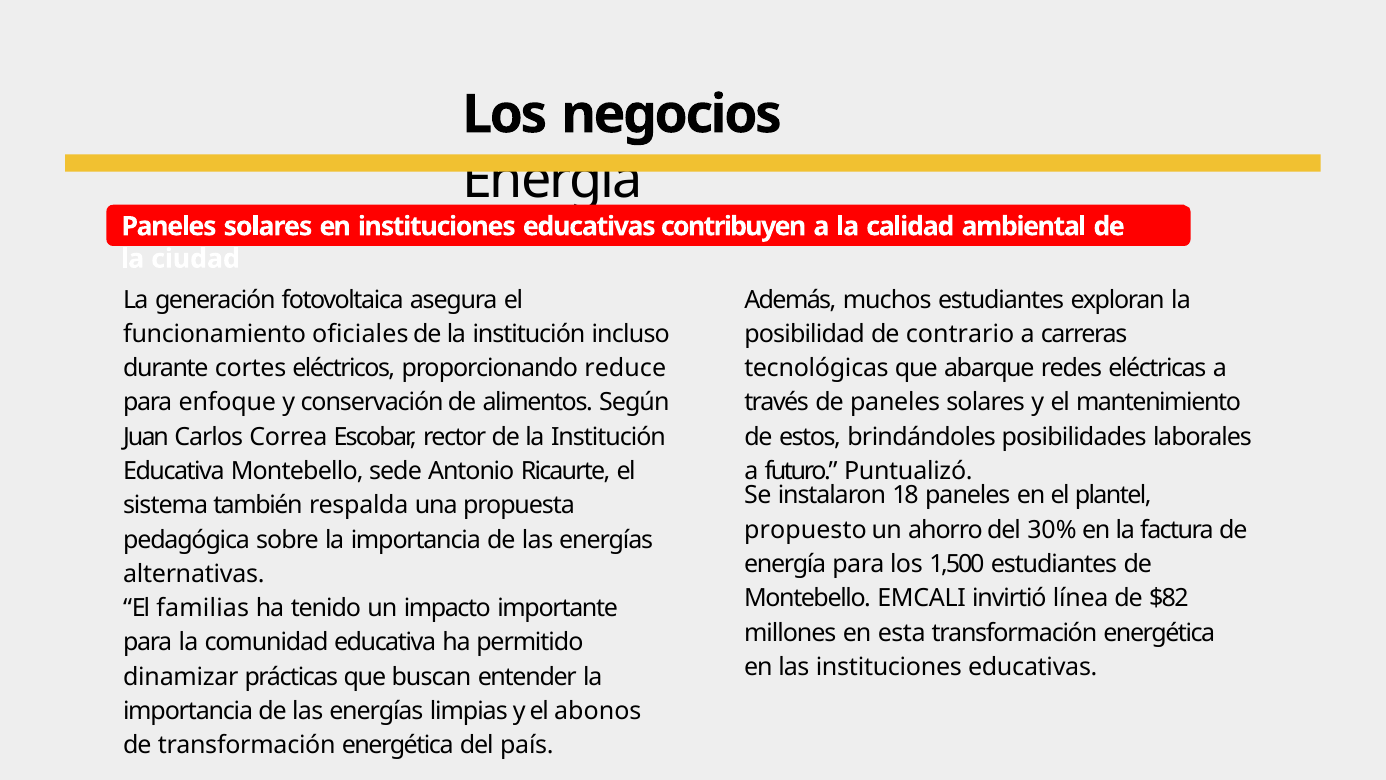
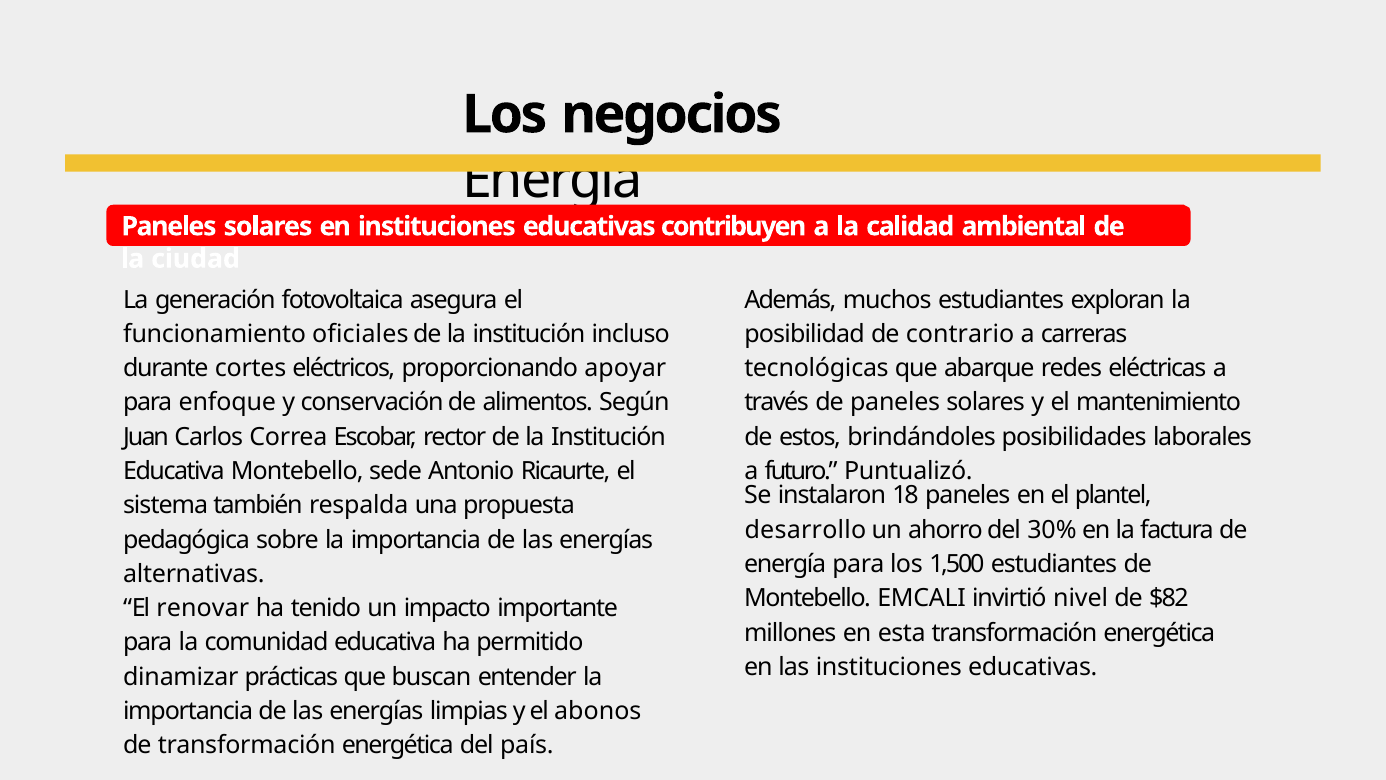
reduce: reduce -> apoyar (625, 368)
propuesto: propuesto -> desarrollo (805, 530)
línea: línea -> nivel (1081, 598)
familias: familias -> renovar (203, 608)
